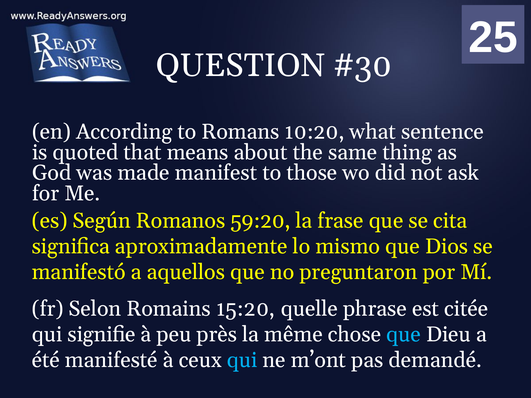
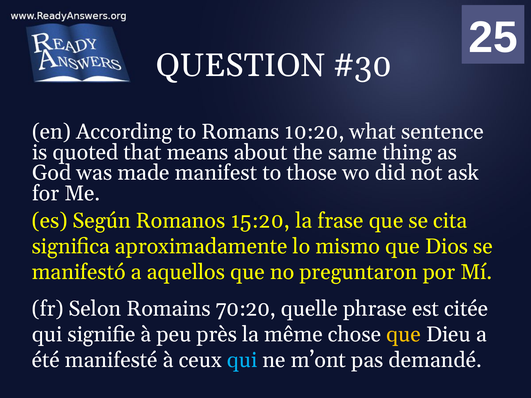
59:20: 59:20 -> 15:20 (260, 221)
15:20: 15:20 -> 70:20 (246, 309)
que colour: light blue -> yellow (404, 335)
